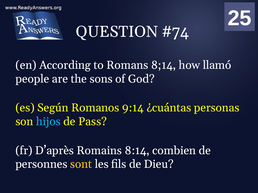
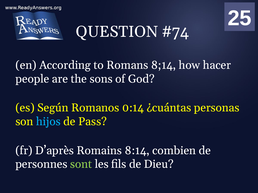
llamó: llamó -> hacer (217, 65)
9:14: 9:14 -> 0:14 (133, 108)
sont colour: yellow -> light green (81, 165)
